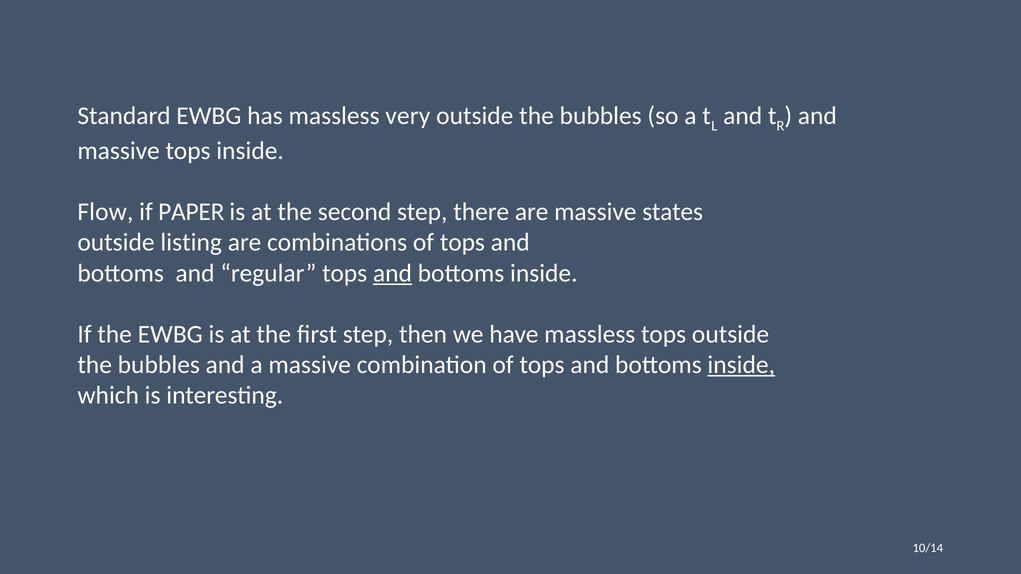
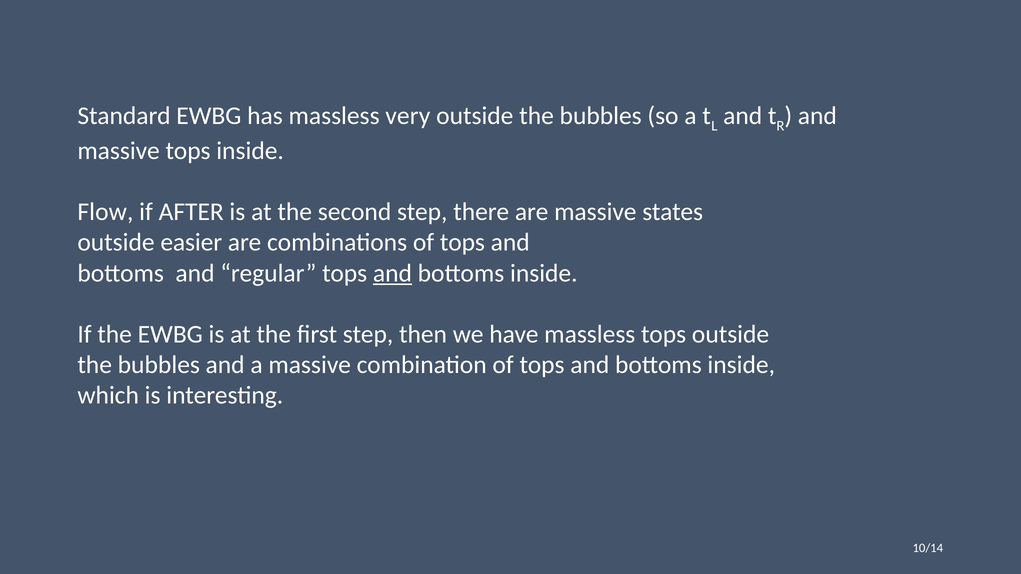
PAPER: PAPER -> AFTER (191, 212)
listing: listing -> easier (191, 243)
inside underline: present -> none (741, 365)
